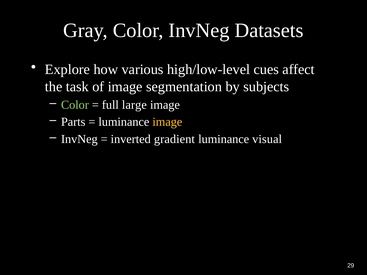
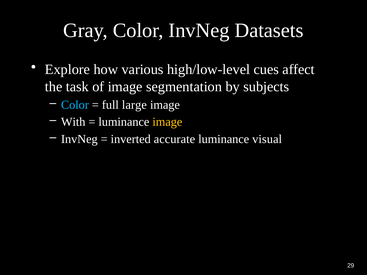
Color colour: light green -> light blue (75, 105)
Parts: Parts -> With (73, 122)
gradient: gradient -> accurate (174, 139)
